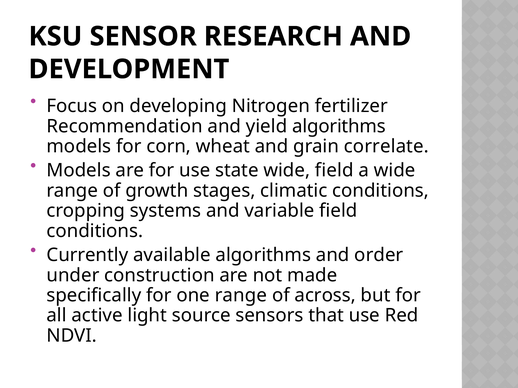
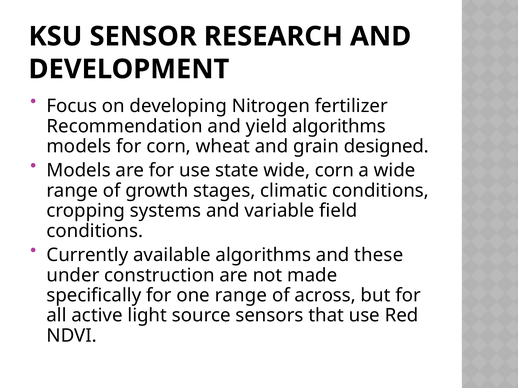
correlate: correlate -> designed (386, 147)
wide field: field -> corn (334, 171)
order: order -> these (379, 255)
